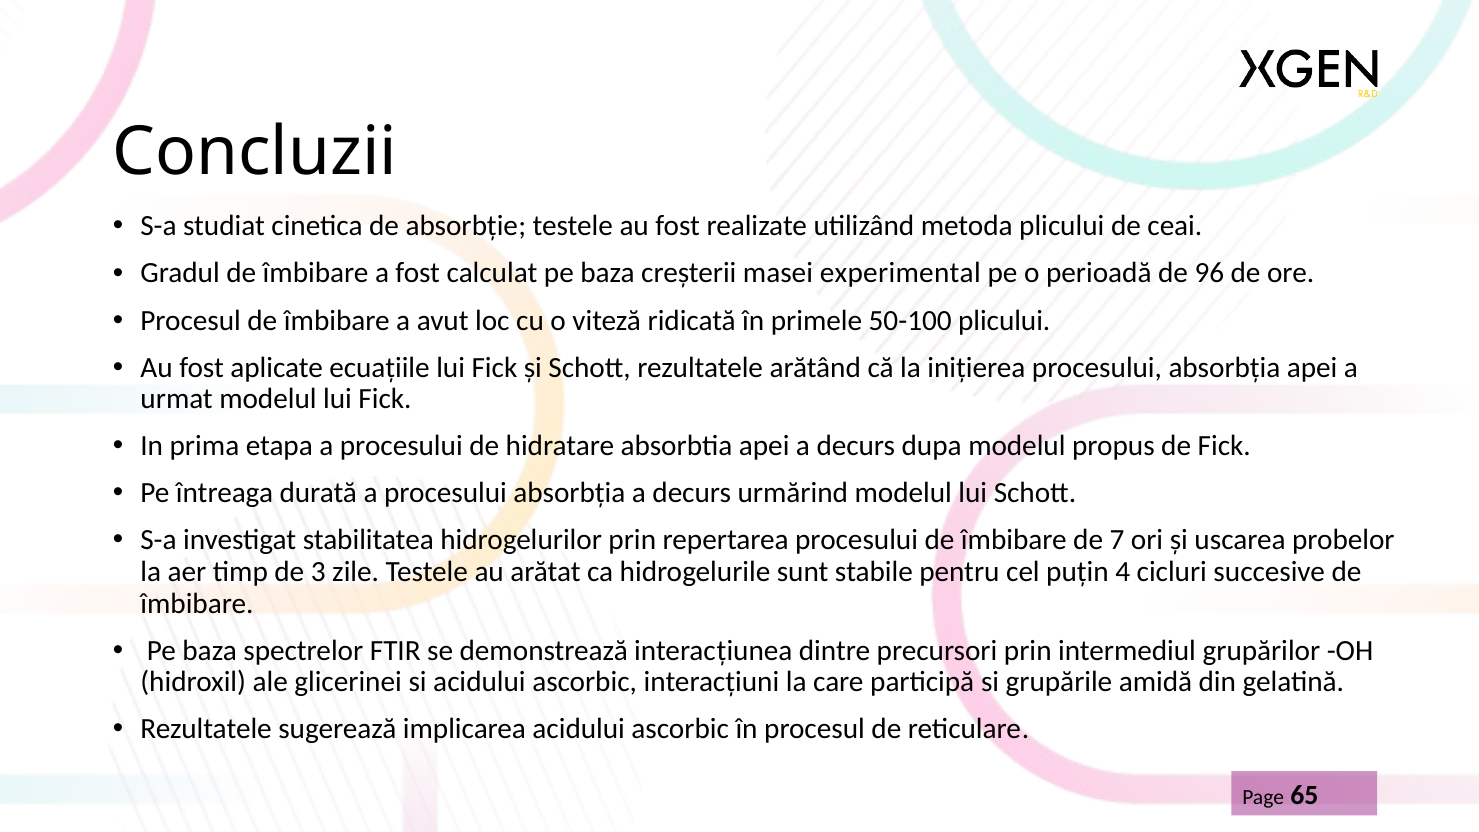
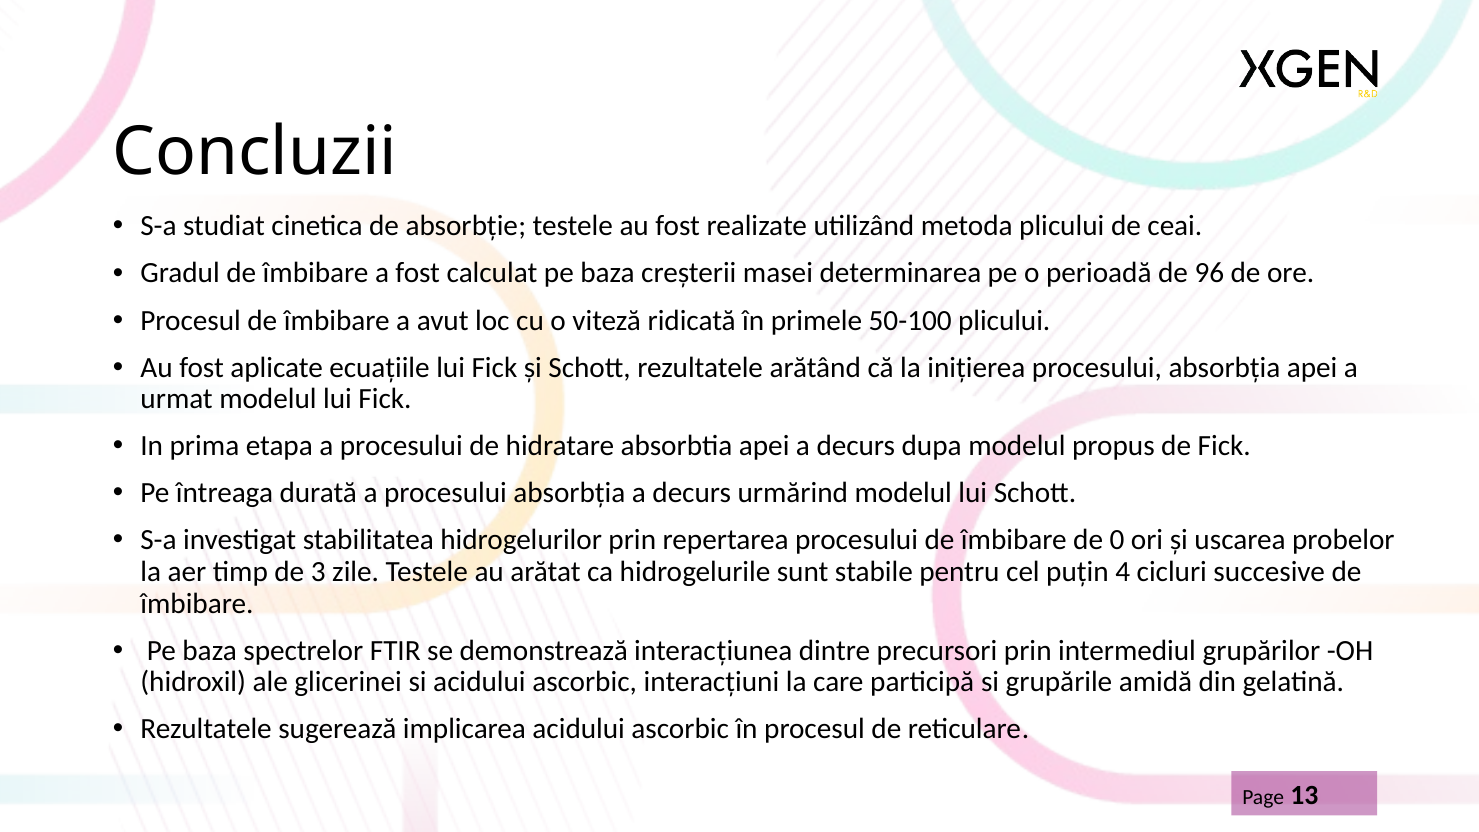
experimental: experimental -> determinarea (900, 273)
7: 7 -> 0 (1117, 540)
65: 65 -> 13 (1304, 795)
